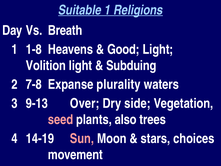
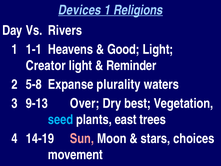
Suitable: Suitable -> Devices (80, 10)
Breath: Breath -> Rivers (65, 30)
1-8: 1-8 -> 1-1 (34, 49)
Volition: Volition -> Creator (46, 66)
Subduing: Subduing -> Reminder (131, 66)
7-8: 7-8 -> 5-8 (34, 84)
side: side -> best (138, 103)
seed colour: pink -> light blue (60, 120)
also: also -> east (126, 120)
